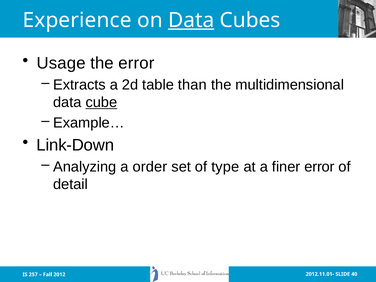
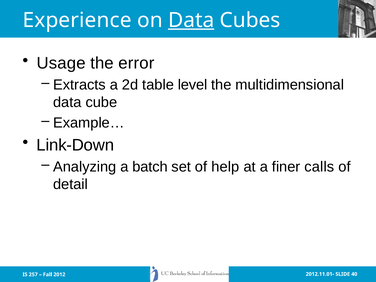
than: than -> level (193, 85)
cube underline: present -> none (101, 102)
order: order -> batch (150, 167)
type: type -> help (225, 167)
finer error: error -> calls (319, 167)
